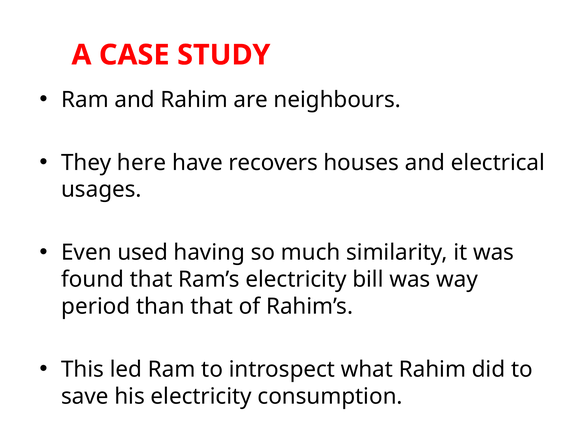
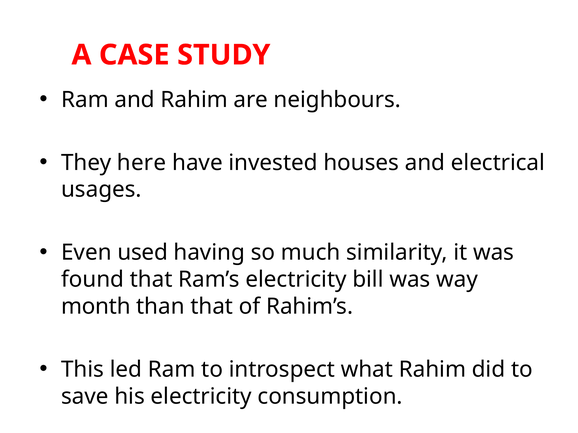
recovers: recovers -> invested (273, 163)
period: period -> month (96, 307)
